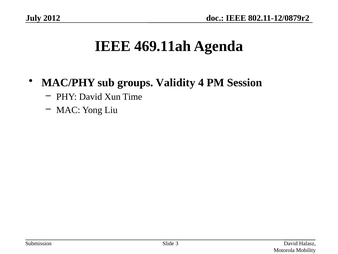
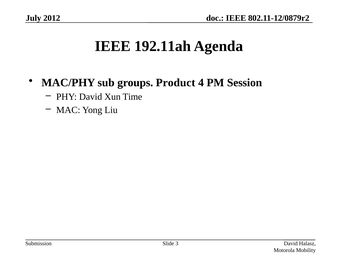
469.11ah: 469.11ah -> 192.11ah (163, 46)
Validity: Validity -> Product (176, 82)
